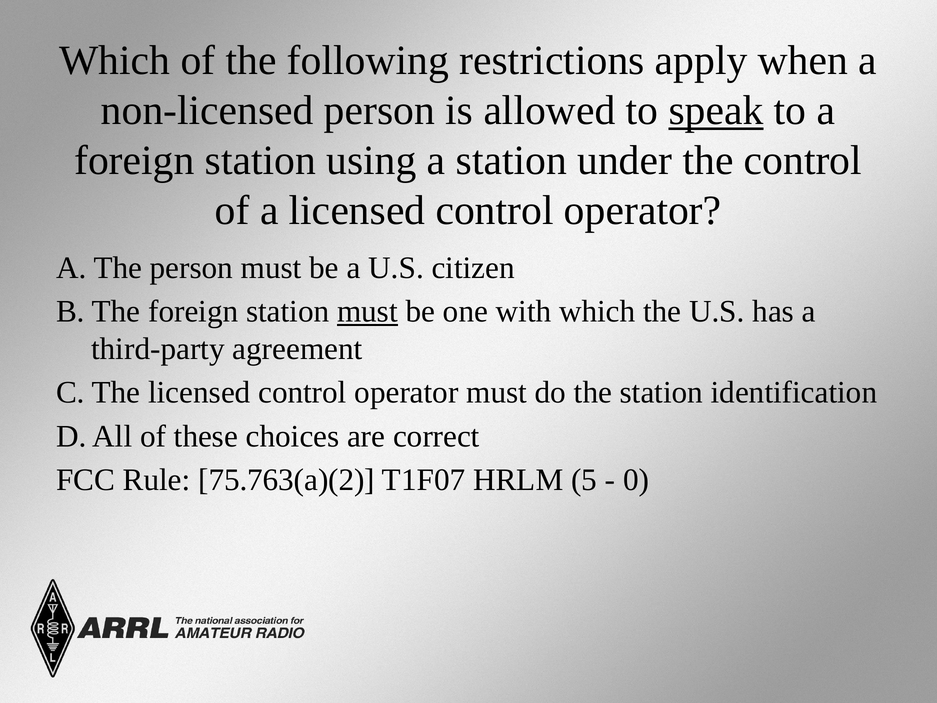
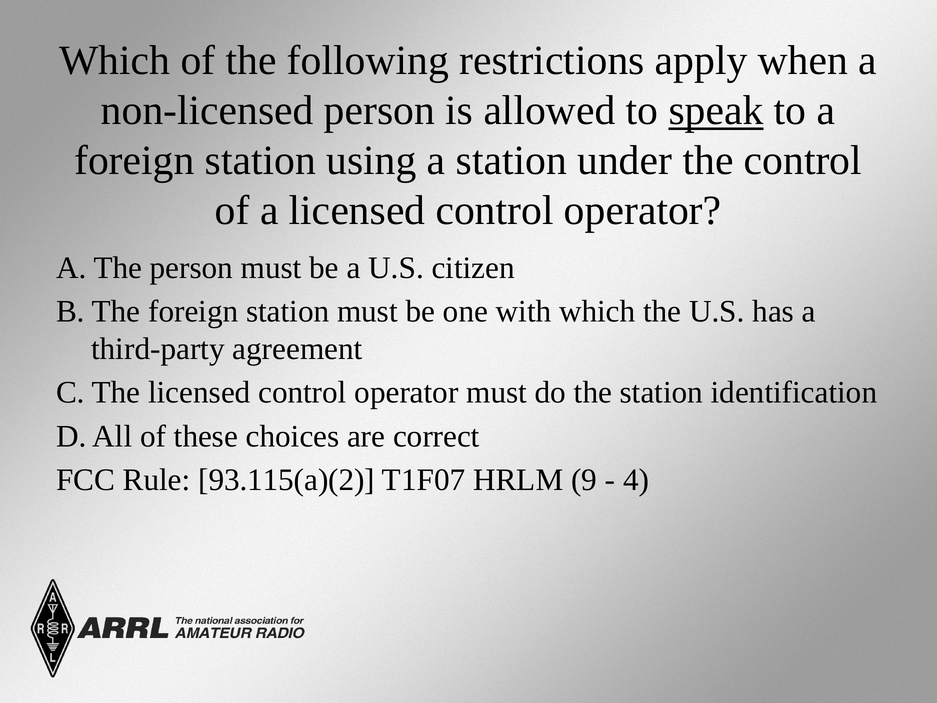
must underline: present -> none (367, 311)
75.763(a)(2: 75.763(a)(2 -> 93.115(a)(2 (287, 480)
5: 5 -> 9 (584, 480)
0: 0 -> 4 (636, 480)
